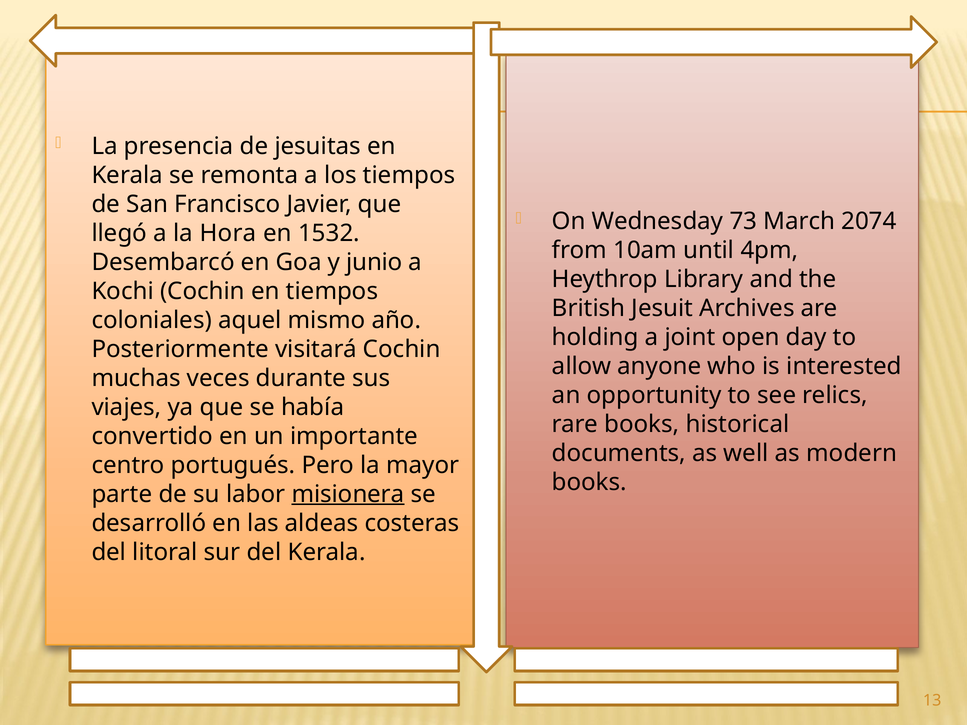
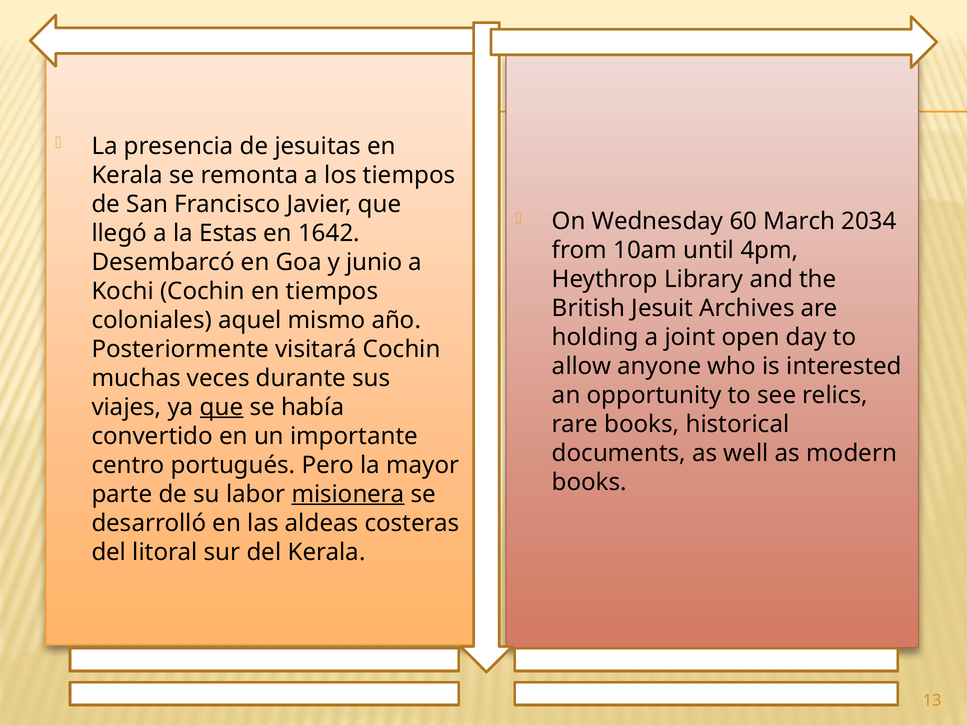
73: 73 -> 60 (743, 221)
2074: 2074 -> 2034 (869, 221)
Hora: Hora -> Estas (228, 233)
1532: 1532 -> 1642 (329, 233)
que underline: none -> present (222, 407)
